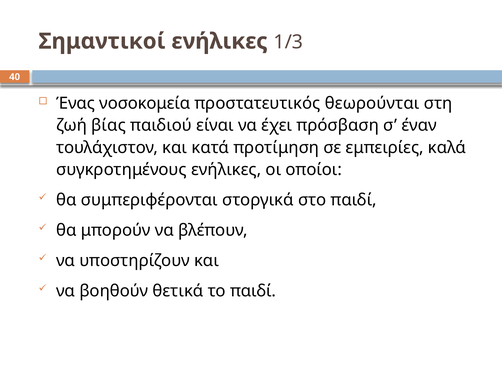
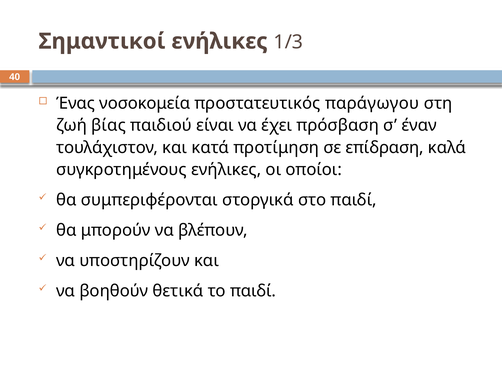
θεωρούνται: θεωρούνται -> παράγωγου (372, 104)
εμπειρίες: εμπειρίες -> επίδραση (385, 148)
